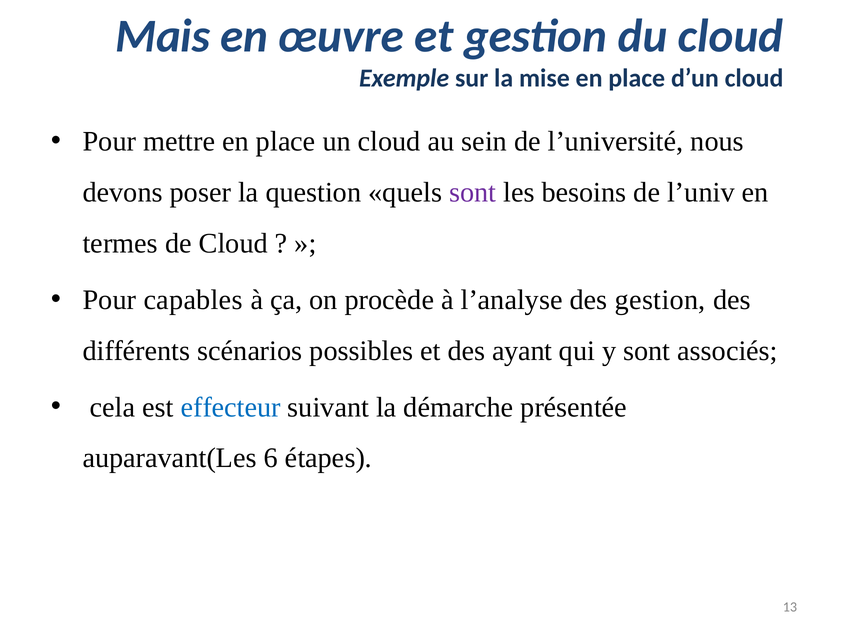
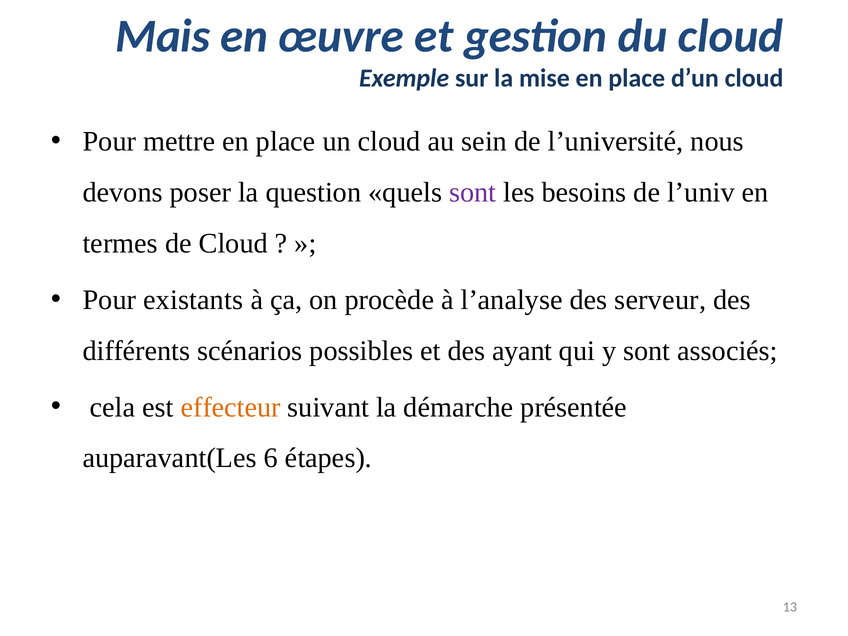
capables: capables -> existants (193, 300)
des gestion: gestion -> serveur (660, 300)
effecteur colour: blue -> orange (231, 407)
